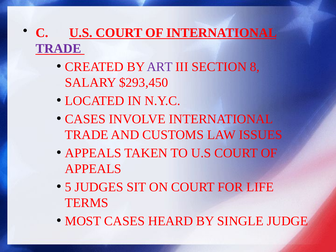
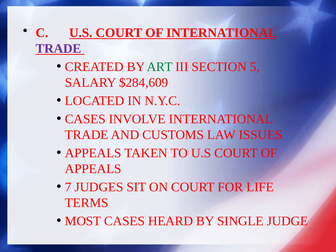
ART colour: purple -> green (160, 67)
8: 8 -> 5 (255, 67)
$293,450: $293,450 -> $284,609 (144, 83)
5: 5 -> 7 (68, 187)
